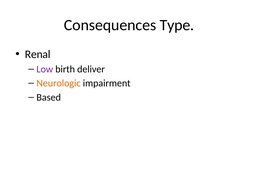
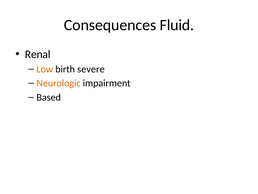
Type: Type -> Fluid (177, 25)
Low colour: purple -> orange (45, 69)
deliver: deliver -> severe (91, 69)
